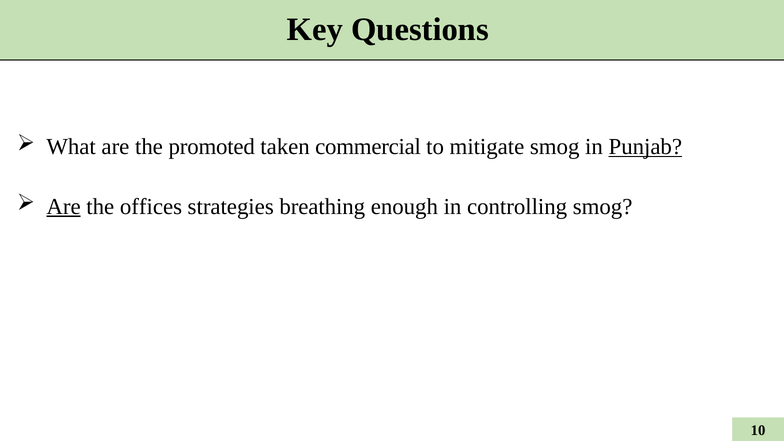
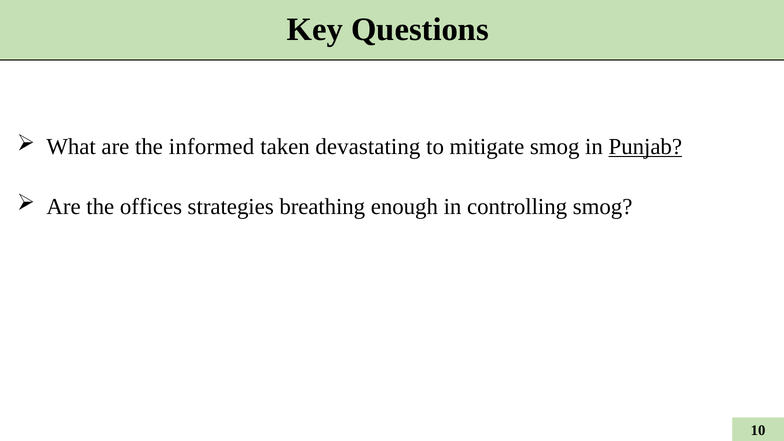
promoted: promoted -> informed (212, 147)
commercial: commercial -> devastating (368, 147)
Are underline: present -> none (64, 206)
